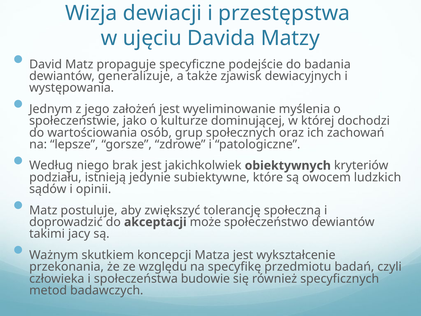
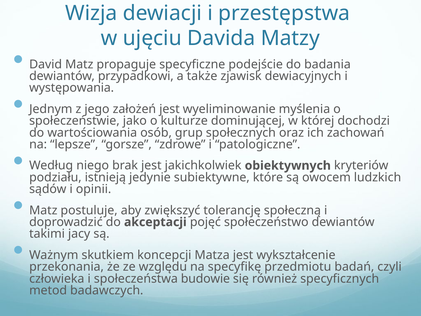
generalizuje: generalizuje -> przypadkowi (136, 76)
może: może -> pojęć (205, 222)
